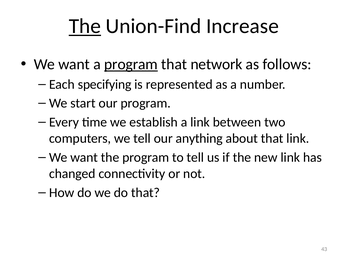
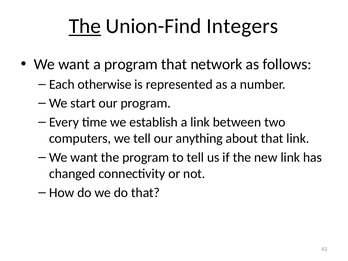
Increase: Increase -> Integers (242, 26)
program underline: present -> none (131, 64)
specifying: specifying -> otherwise (105, 84)
